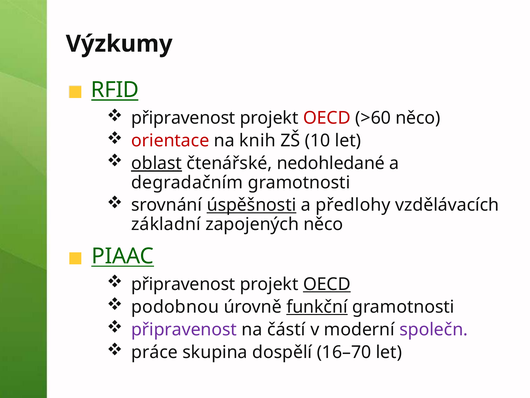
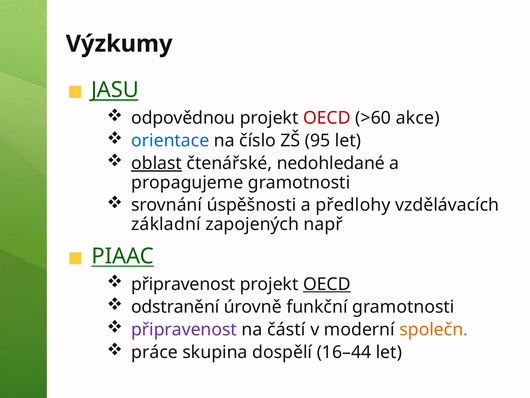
RFID: RFID -> JASU (115, 90)
připravenost: připravenost -> odpovědnou (183, 118)
>60 něco: něco -> akce (418, 118)
orientace colour: red -> blue (170, 141)
knih: knih -> číslo (258, 141)
10: 10 -> 95 (318, 141)
degradačním: degradačním -> propagujeme (187, 182)
úspěšnosti underline: present -> none (252, 205)
zapojených něco: něco -> např (323, 224)
podobnou: podobnou -> odstranění (175, 307)
funkční underline: present -> none (317, 307)
společn colour: purple -> orange (434, 329)
16–70: 16–70 -> 16–44 (344, 352)
